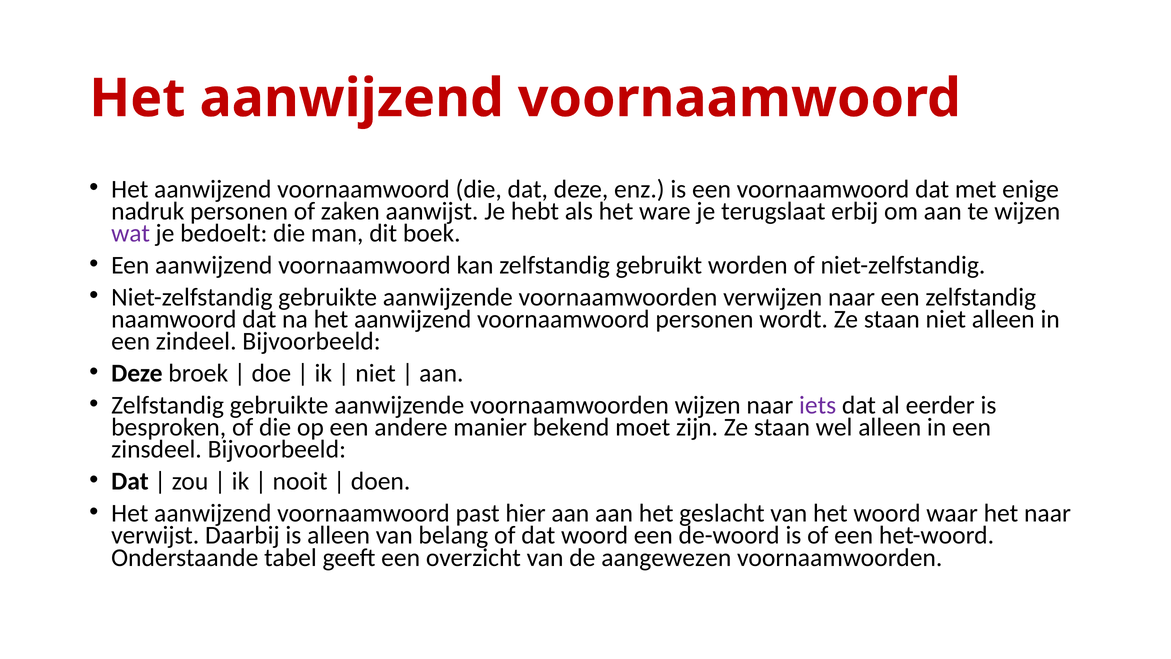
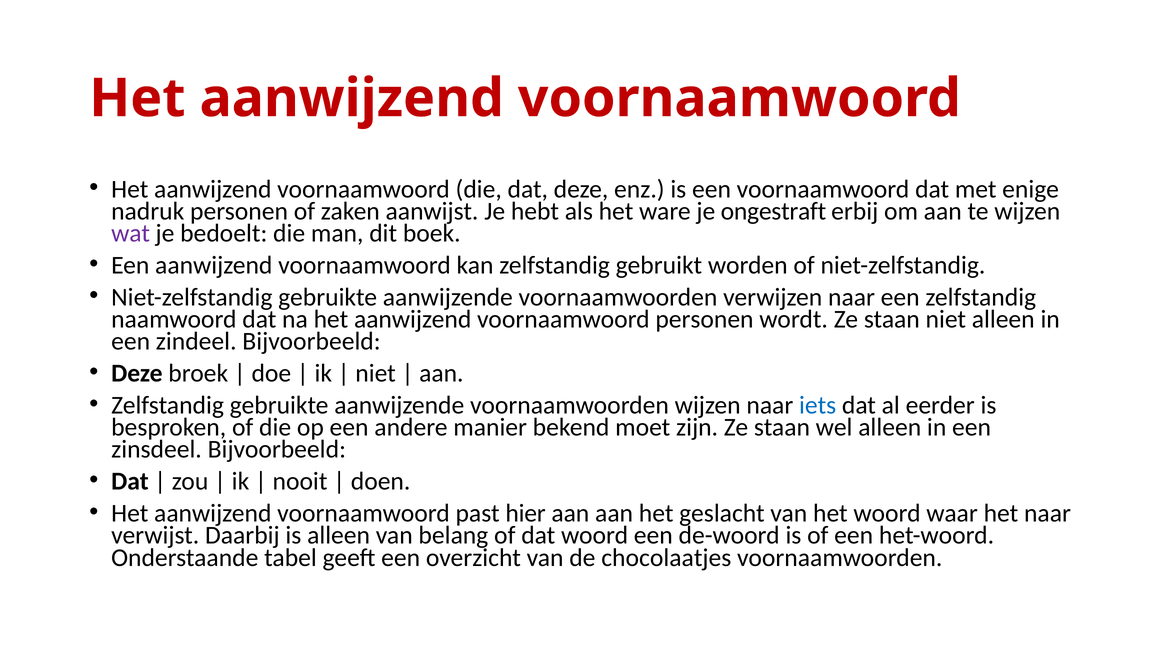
terugslaat: terugslaat -> ongestraft (773, 211)
iets colour: purple -> blue (818, 405)
aangewezen: aangewezen -> chocolaatjes (666, 557)
